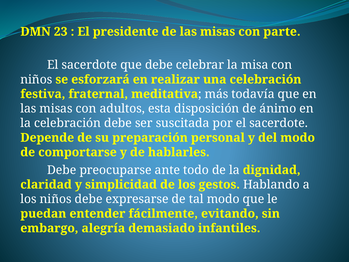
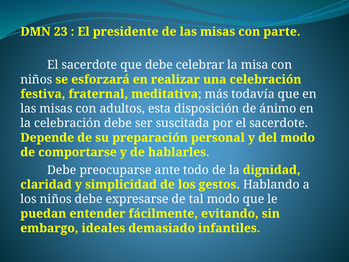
alegría: alegría -> ideales (103, 228)
